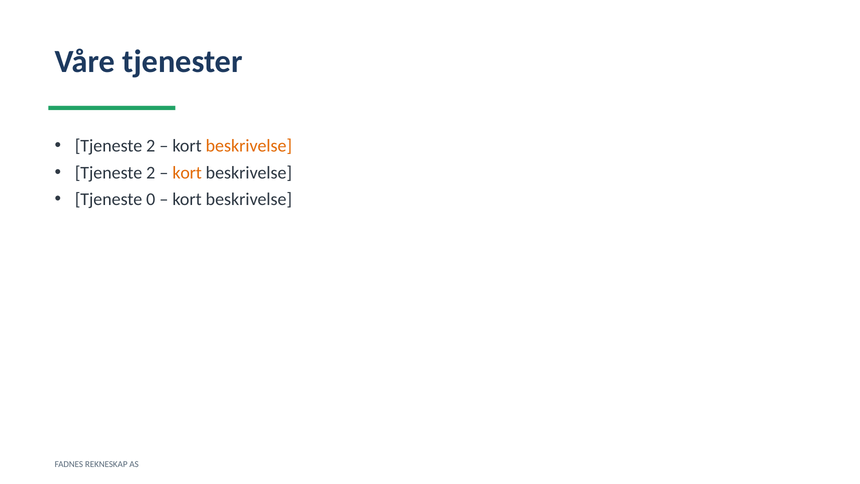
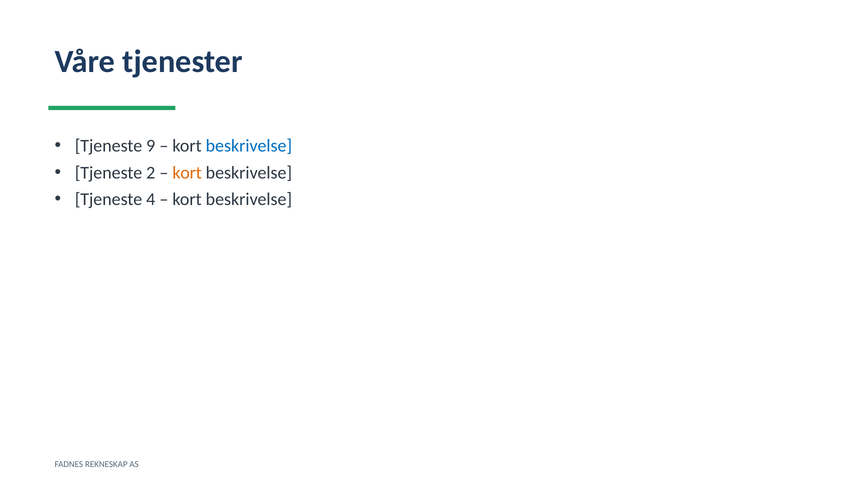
2: 2 -> 9 (151, 146)
beskrivelse colour: orange -> blue (249, 146)
0: 0 -> 4 (151, 199)
